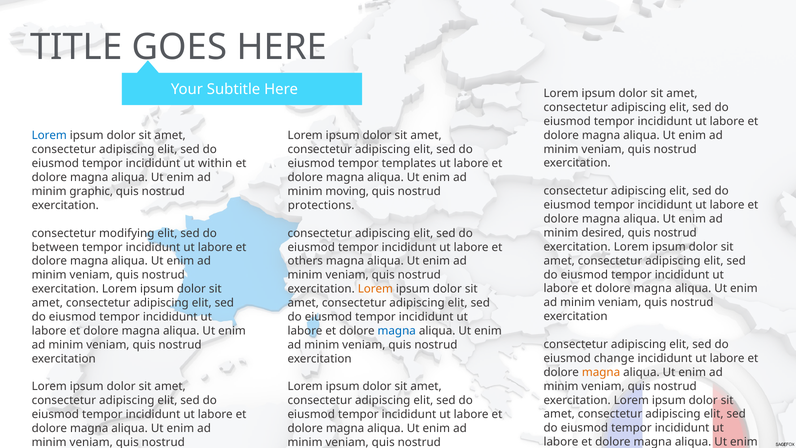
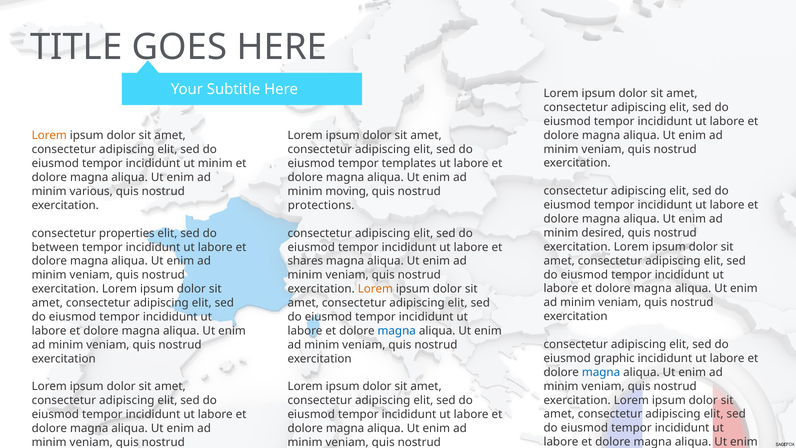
Lorem colour: blue -> orange (49, 136)
ut within: within -> minim (215, 163)
graphic: graphic -> various (91, 191)
modifying: modifying -> properties (127, 233)
others: others -> shares (305, 261)
change: change -> graphic (614, 358)
magna colour: orange -> blue (601, 372)
